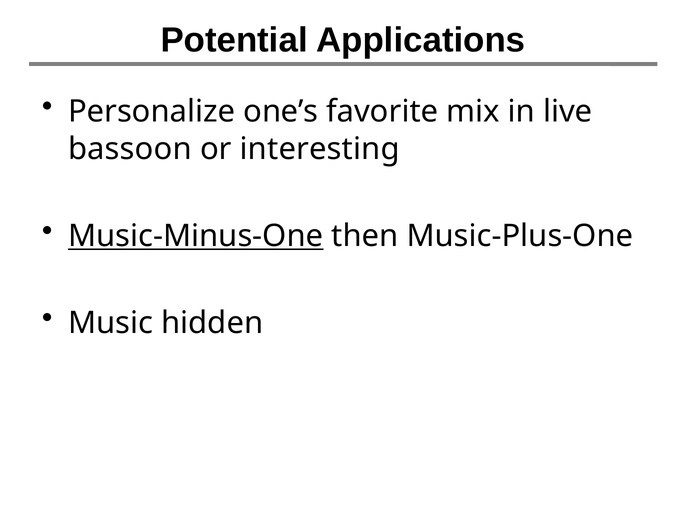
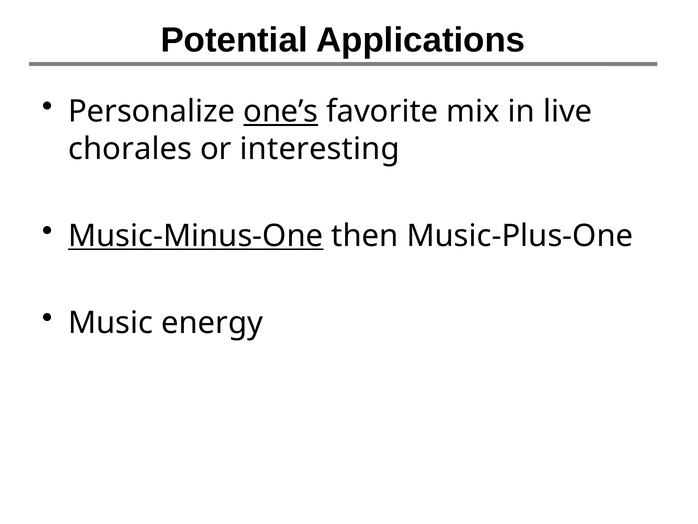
one’s underline: none -> present (281, 112)
bassoon: bassoon -> chorales (130, 149)
hidden: hidden -> energy (212, 323)
